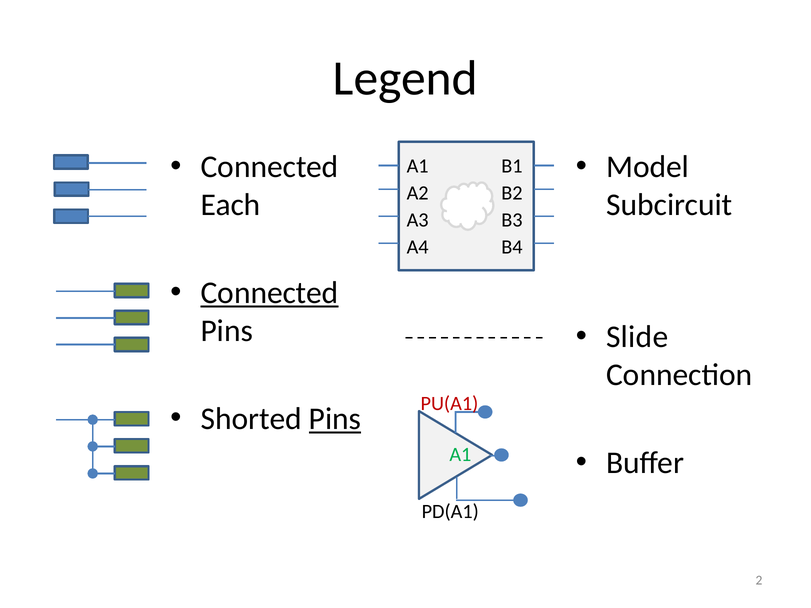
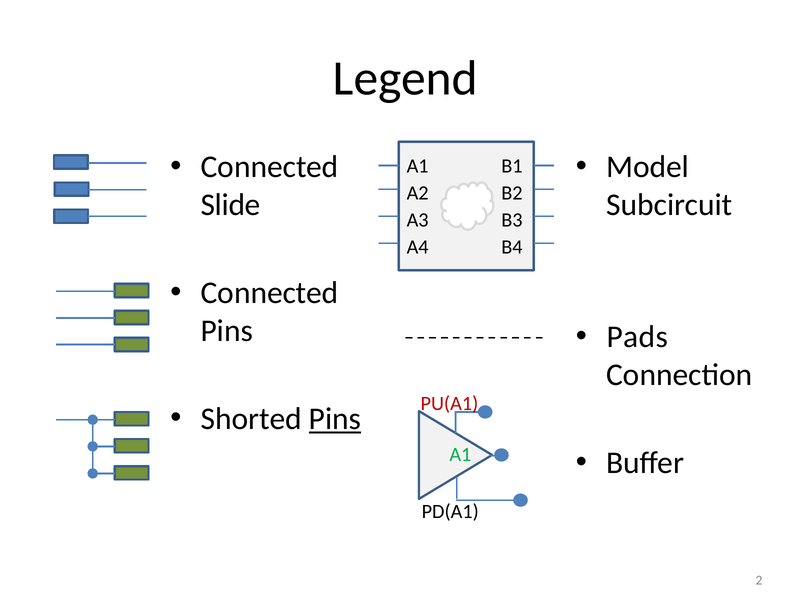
Each: Each -> Slide (231, 205)
Connected underline: present -> none (270, 293)
Slide: Slide -> Pads (637, 337)
